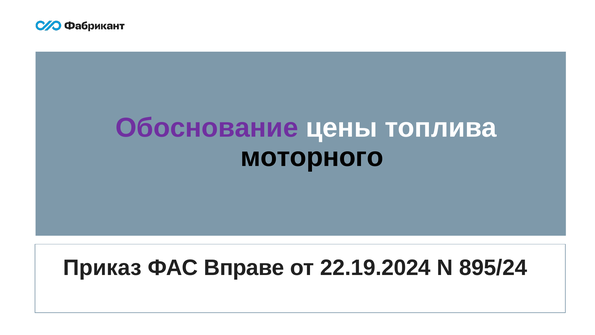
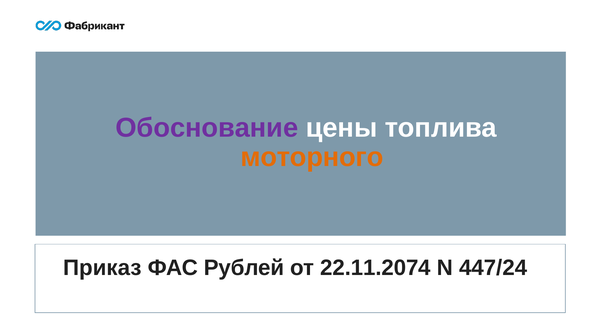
моторного colour: black -> orange (312, 157)
Вправе: Вправе -> Рублей (244, 268)
22.19.2024: 22.19.2024 -> 22.11.2074 (375, 268)
895/24: 895/24 -> 447/24 (493, 268)
